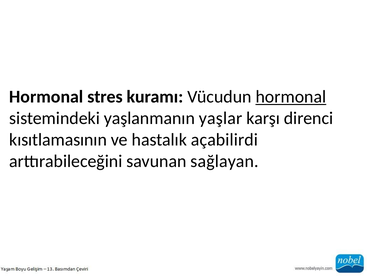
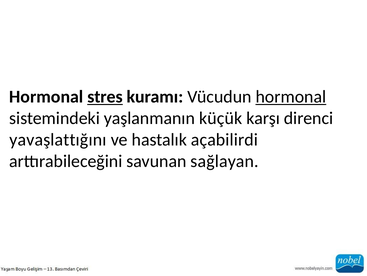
stres underline: none -> present (105, 96)
yaşlar: yaşlar -> küçük (221, 118)
kısıtlamasının: kısıtlamasının -> yavaşlattığını (58, 139)
